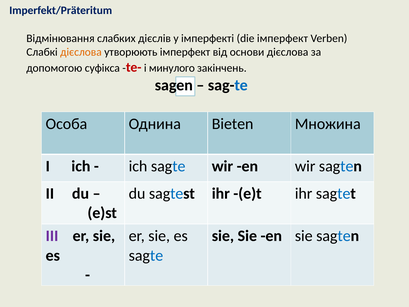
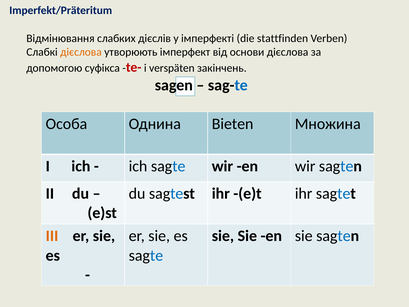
die імперфект: імперфект -> stattfinden (283, 38)
минулого: минулого -> verspäten (172, 68)
III colour: purple -> orange (52, 236)
